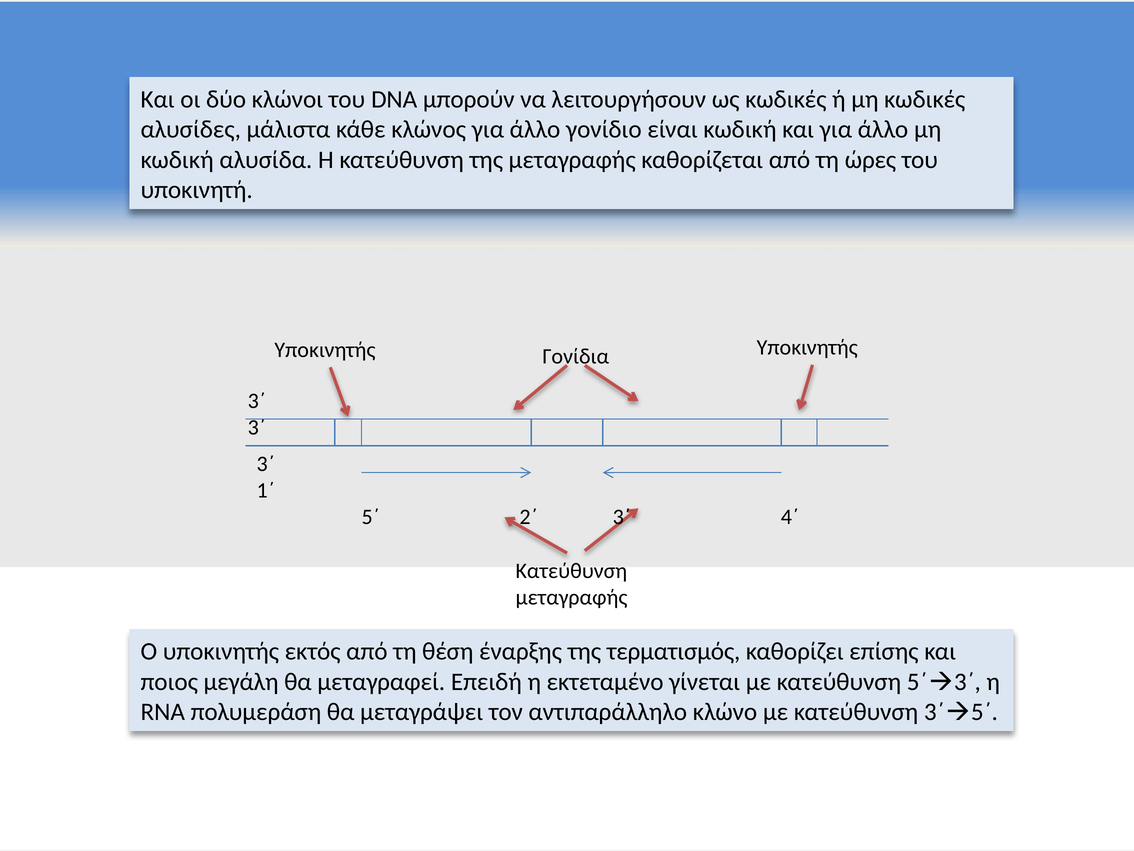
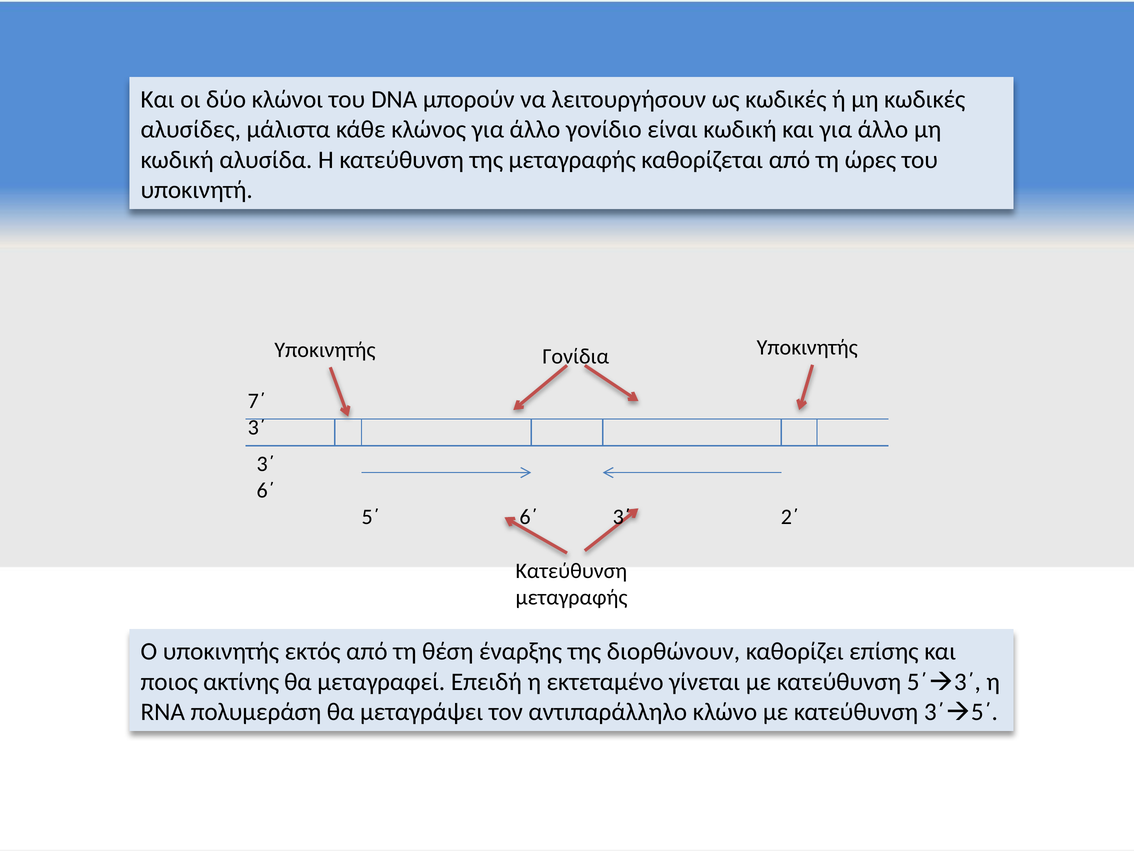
3΄: 3΄ -> 7΄ (257, 401)
1΄: 1΄ -> 6΄ (266, 490)
5΄ 2΄: 2΄ -> 6΄ (529, 517)
4΄: 4΄ -> 2΄ (790, 517)
τερματισμός: τερματισμός -> διορθώνουν (673, 651)
μεγάλη: μεγάλη -> ακτίνης (241, 681)
